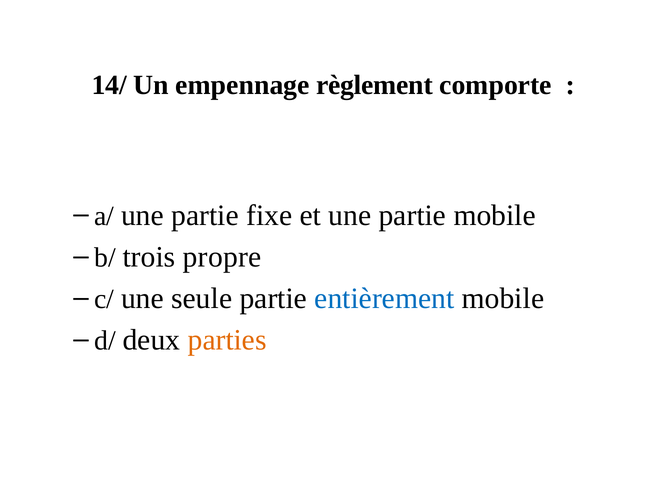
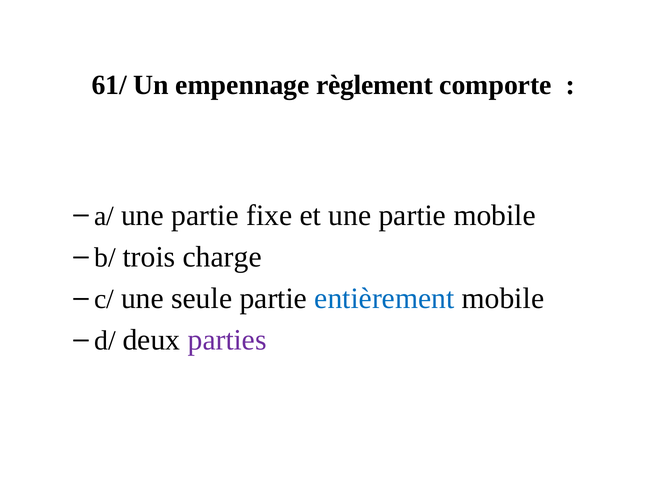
14/: 14/ -> 61/ (109, 85)
propre: propre -> charge (222, 257)
parties colour: orange -> purple (227, 340)
